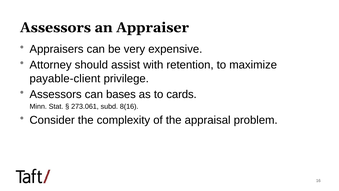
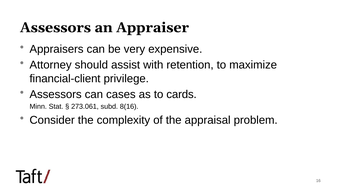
payable-client: payable-client -> financial-client (65, 78)
bases: bases -> cases (121, 94)
